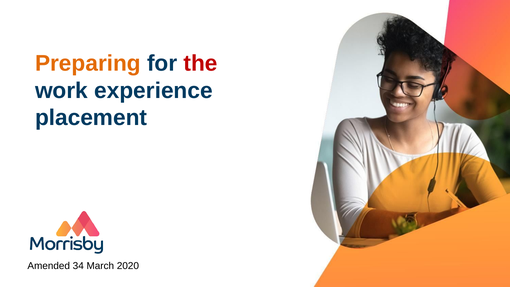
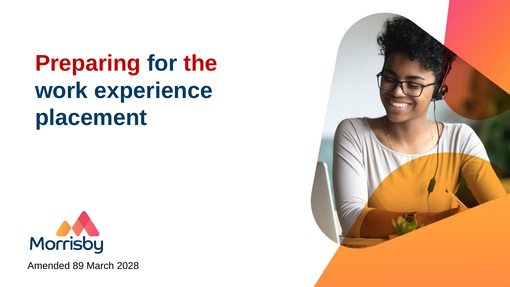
Preparing colour: orange -> red (88, 63)
34: 34 -> 89 (78, 266)
2020: 2020 -> 2028 (128, 266)
